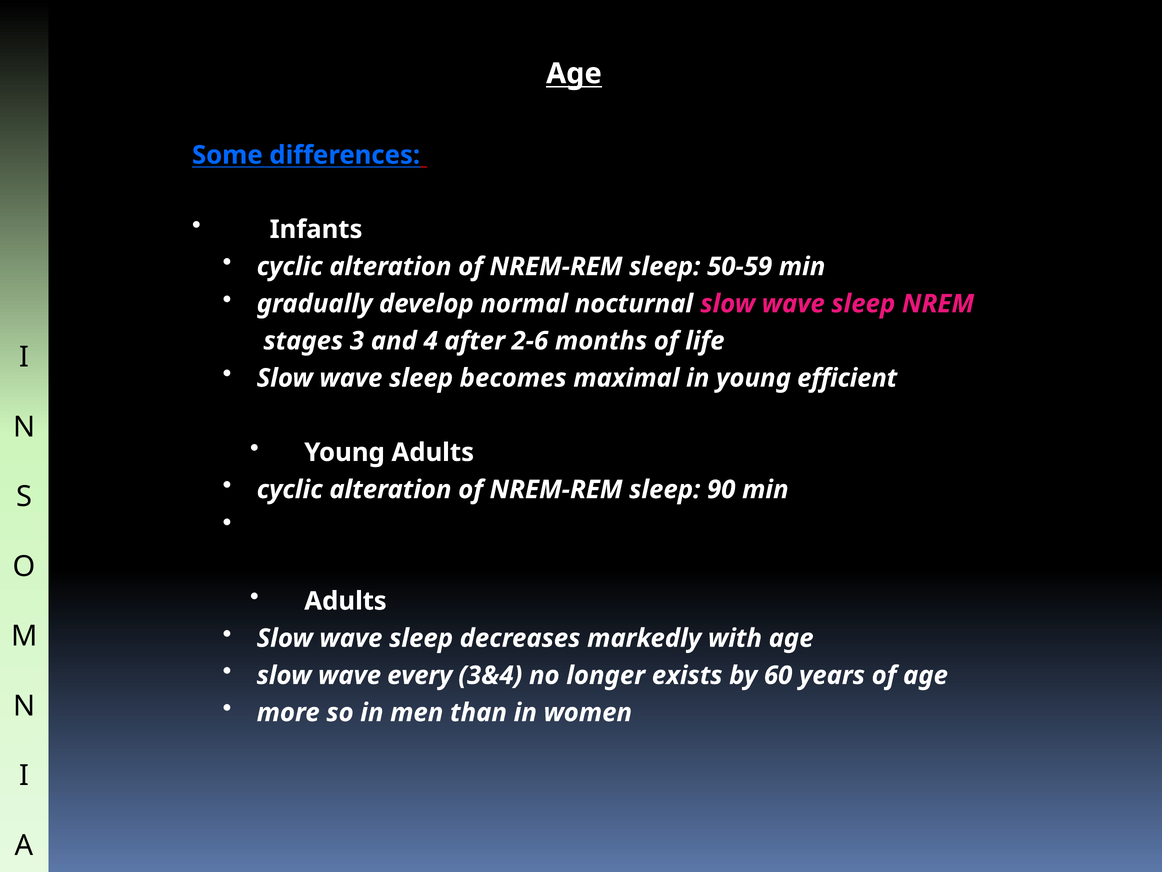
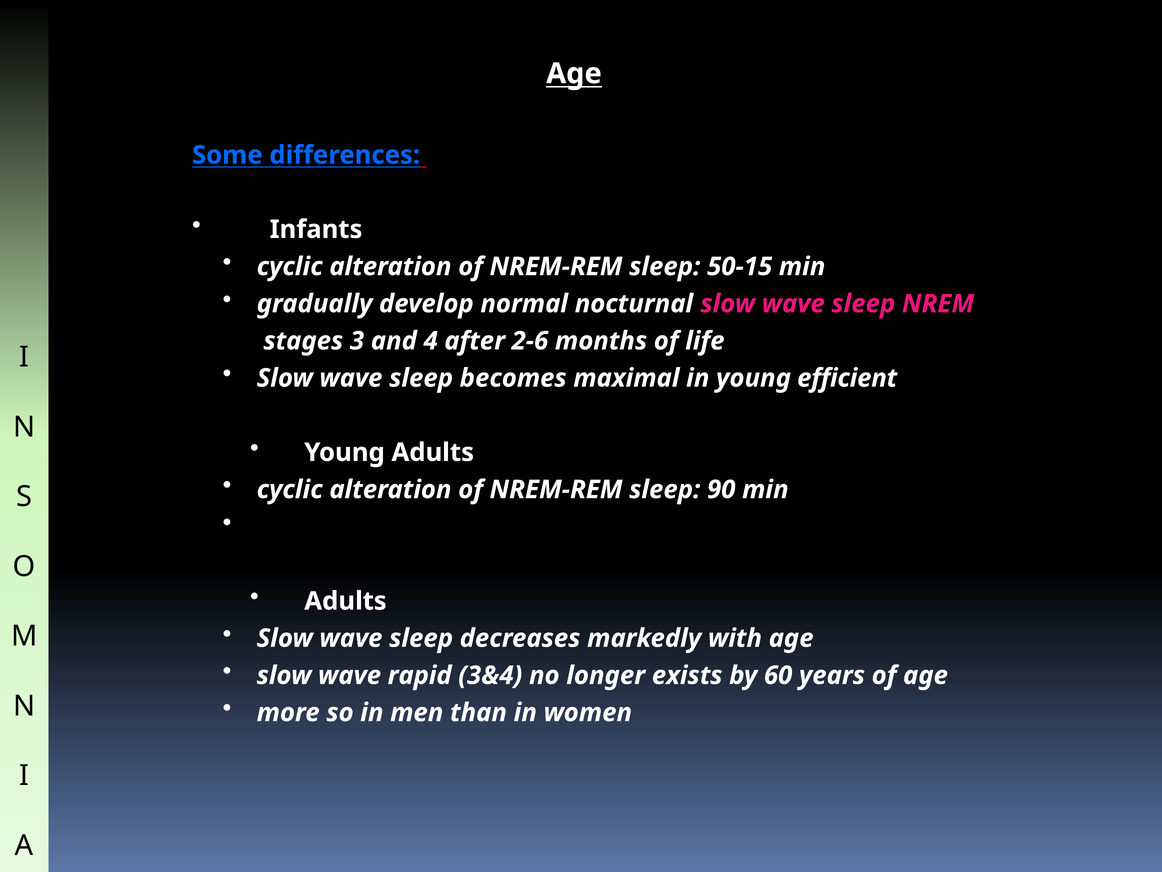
50-59: 50-59 -> 50-15 (740, 266)
every: every -> rapid (420, 675)
